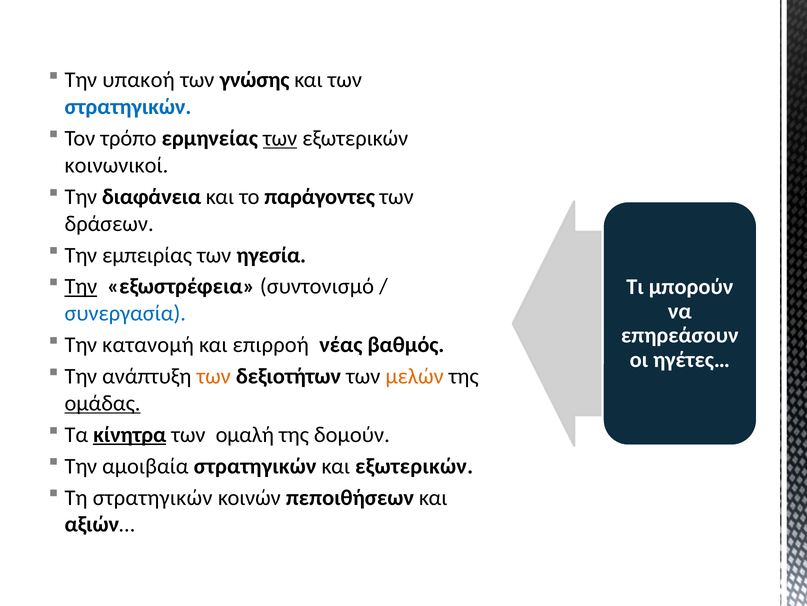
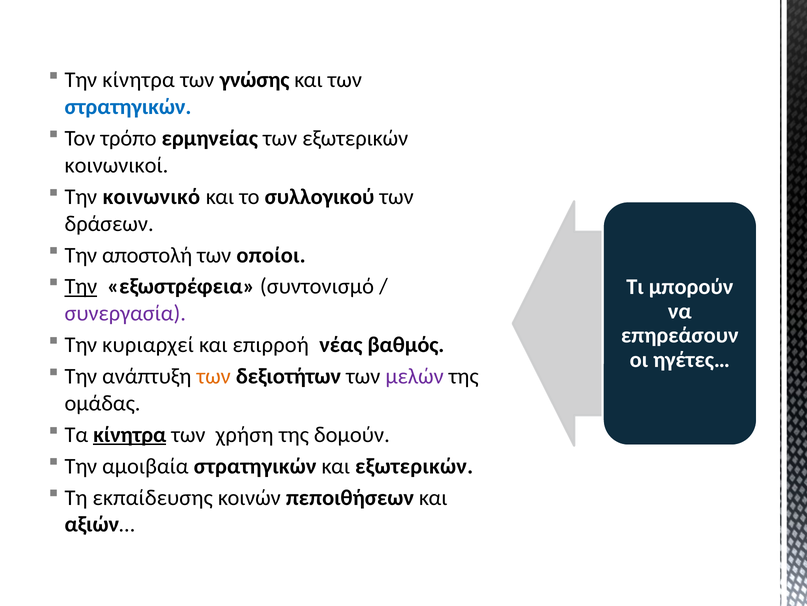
Την υπακοή: υπακοή -> κίνητρα (139, 80)
των underline: present -> none (280, 138)
διαφάνεια: διαφάνεια -> κοινωνικό (151, 197)
παράγοντες: παράγοντες -> συλλογικού (320, 197)
εμπειρίας: εμπειρίας -> αποστολή (147, 255)
ηγεσία: ηγεσία -> οποίοι (271, 255)
συνεργασία colour: blue -> purple (125, 313)
κατανομή: κατανομή -> κυριαρχεί (148, 345)
μελών colour: orange -> purple (415, 376)
ομάδας underline: present -> none (103, 403)
ομαλή: ομαλή -> χρήση (245, 434)
Τη στρατηγικών: στρατηγικών -> εκπαίδευσης (153, 497)
